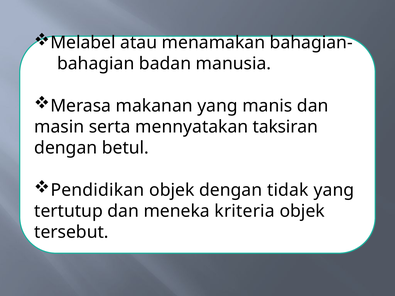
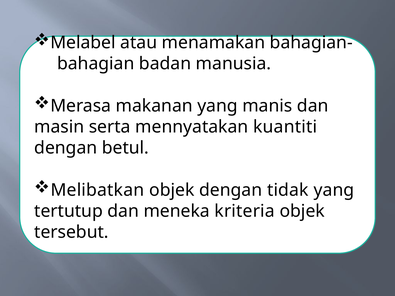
taksiran: taksiran -> kuantiti (285, 127)
Pendidikan: Pendidikan -> Melibatkan (97, 190)
